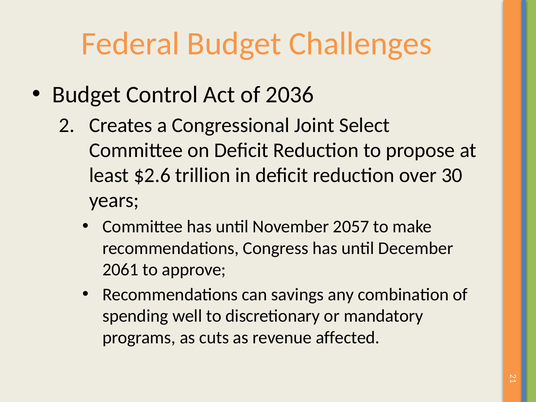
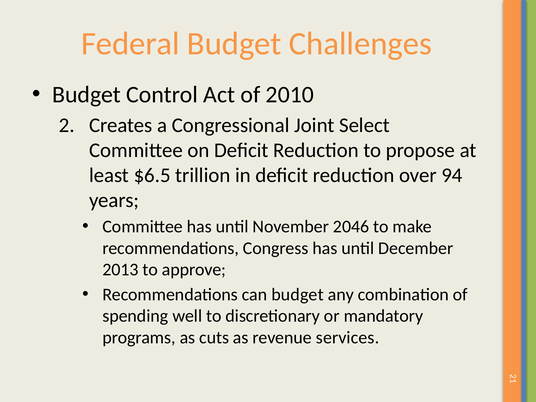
2036: 2036 -> 2010 (290, 95)
$2.6: $2.6 -> $6.5 (152, 175)
30: 30 -> 94 (452, 175)
2057: 2057 -> 2046 (351, 227)
2061: 2061 -> 2013 (121, 270)
can savings: savings -> budget (298, 295)
affected: affected -> services (348, 338)
